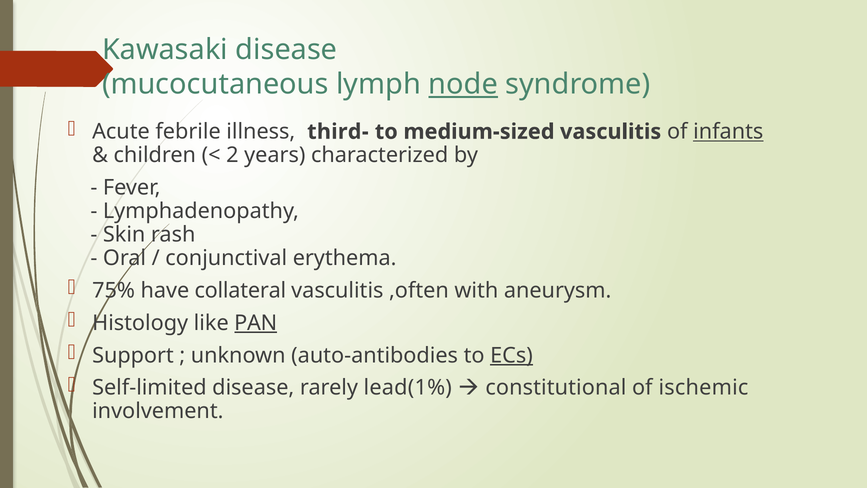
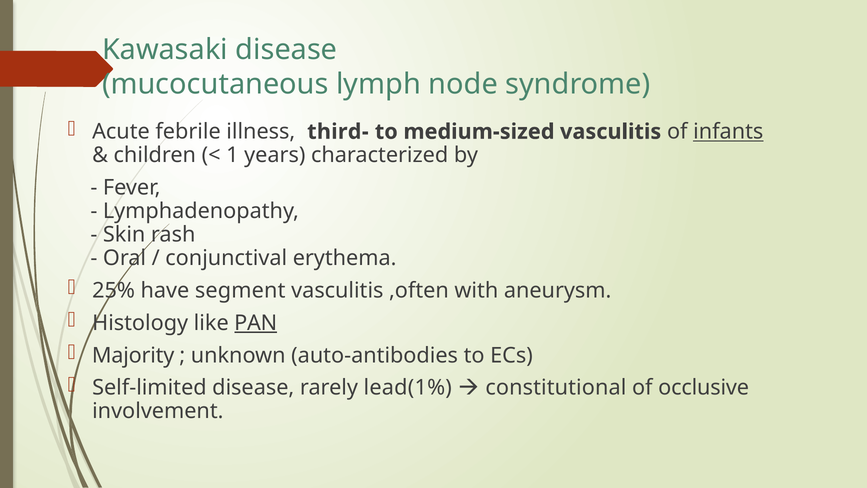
node underline: present -> none (463, 84)
2: 2 -> 1 (232, 155)
75%: 75% -> 25% (114, 290)
collateral: collateral -> segment (240, 290)
Support: Support -> Majority (133, 355)
ECs underline: present -> none (512, 355)
ischemic: ischemic -> occlusive (704, 388)
